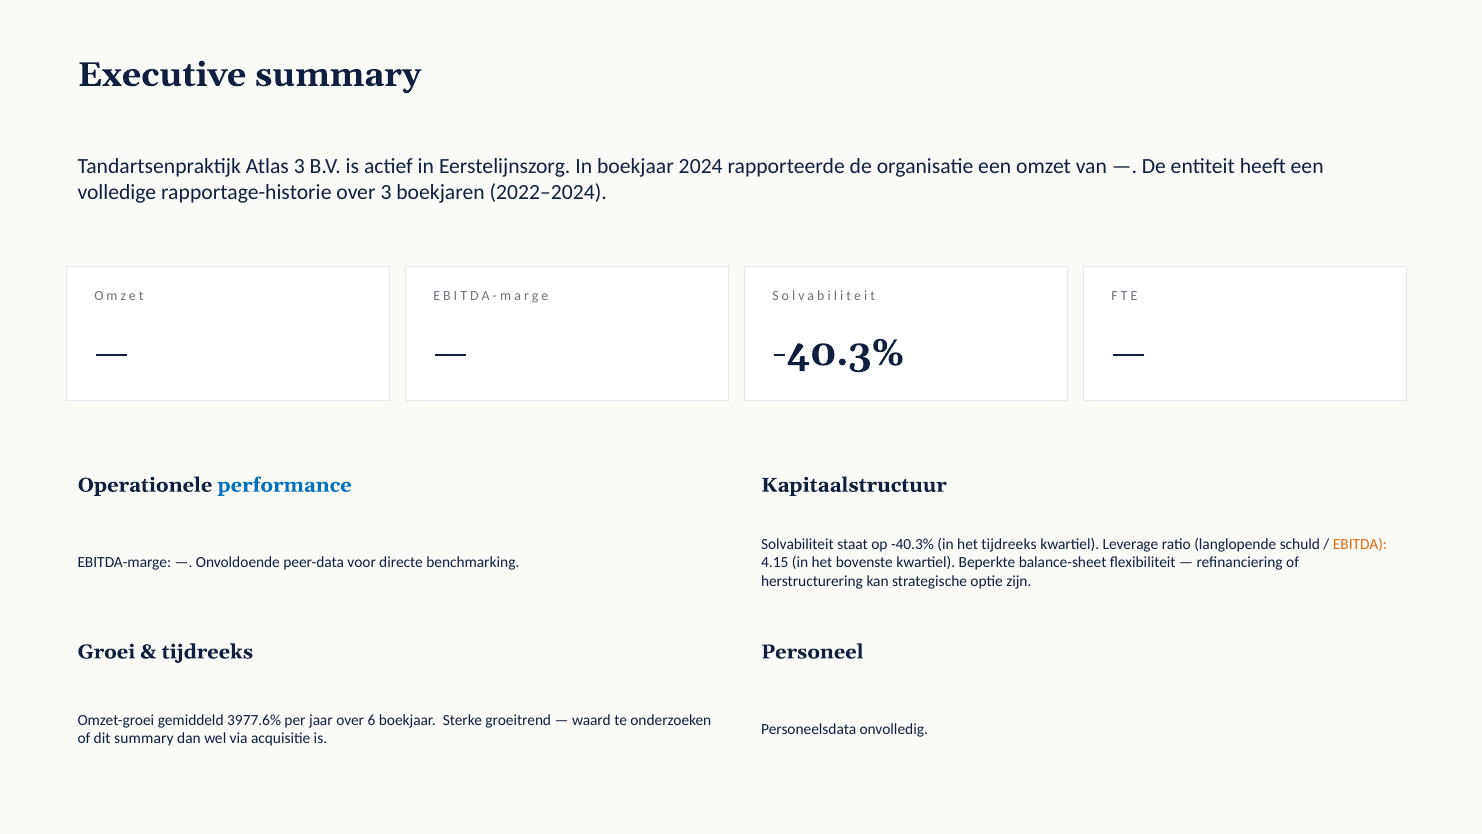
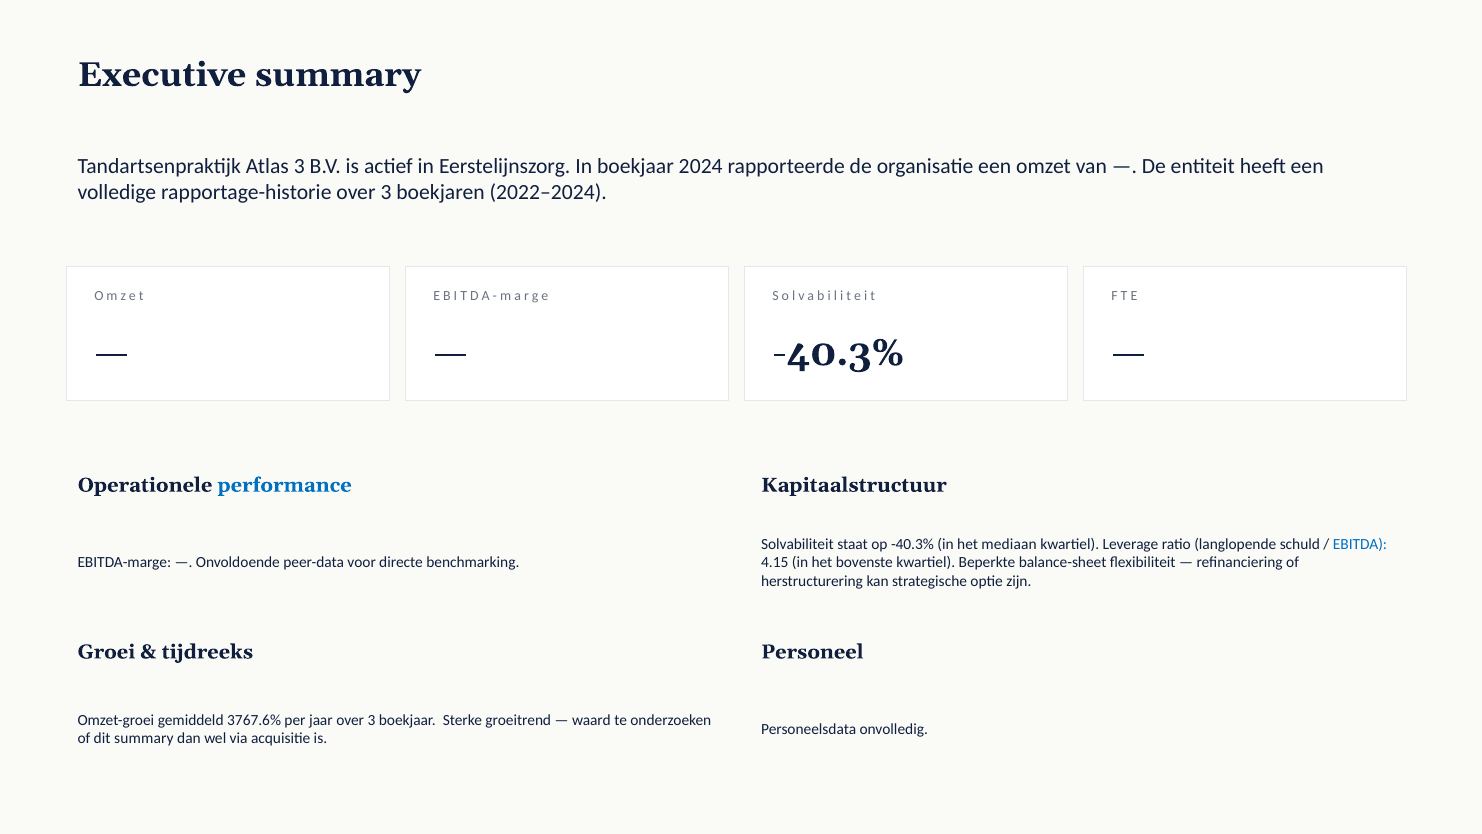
het tijdreeks: tijdreeks -> mediaan (1009, 544)
EBITDA colour: orange -> blue (1360, 544)
3977.6%: 3977.6% -> 3767.6% (254, 720)
jaar over 6: 6 -> 3 (371, 720)
